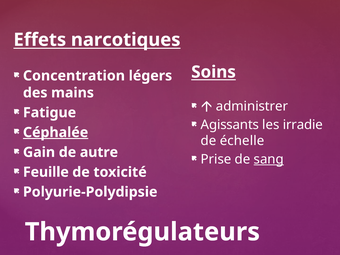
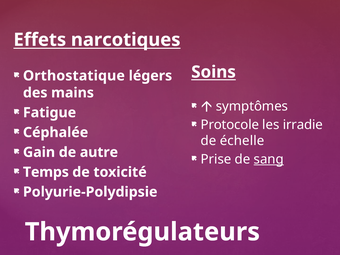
Concentration: Concentration -> Orthostatique (74, 76)
administrer: administrer -> symptômes (252, 106)
Agissants: Agissants -> Protocole (230, 125)
Céphalée underline: present -> none (56, 132)
Feuille: Feuille -> Temps (46, 172)
